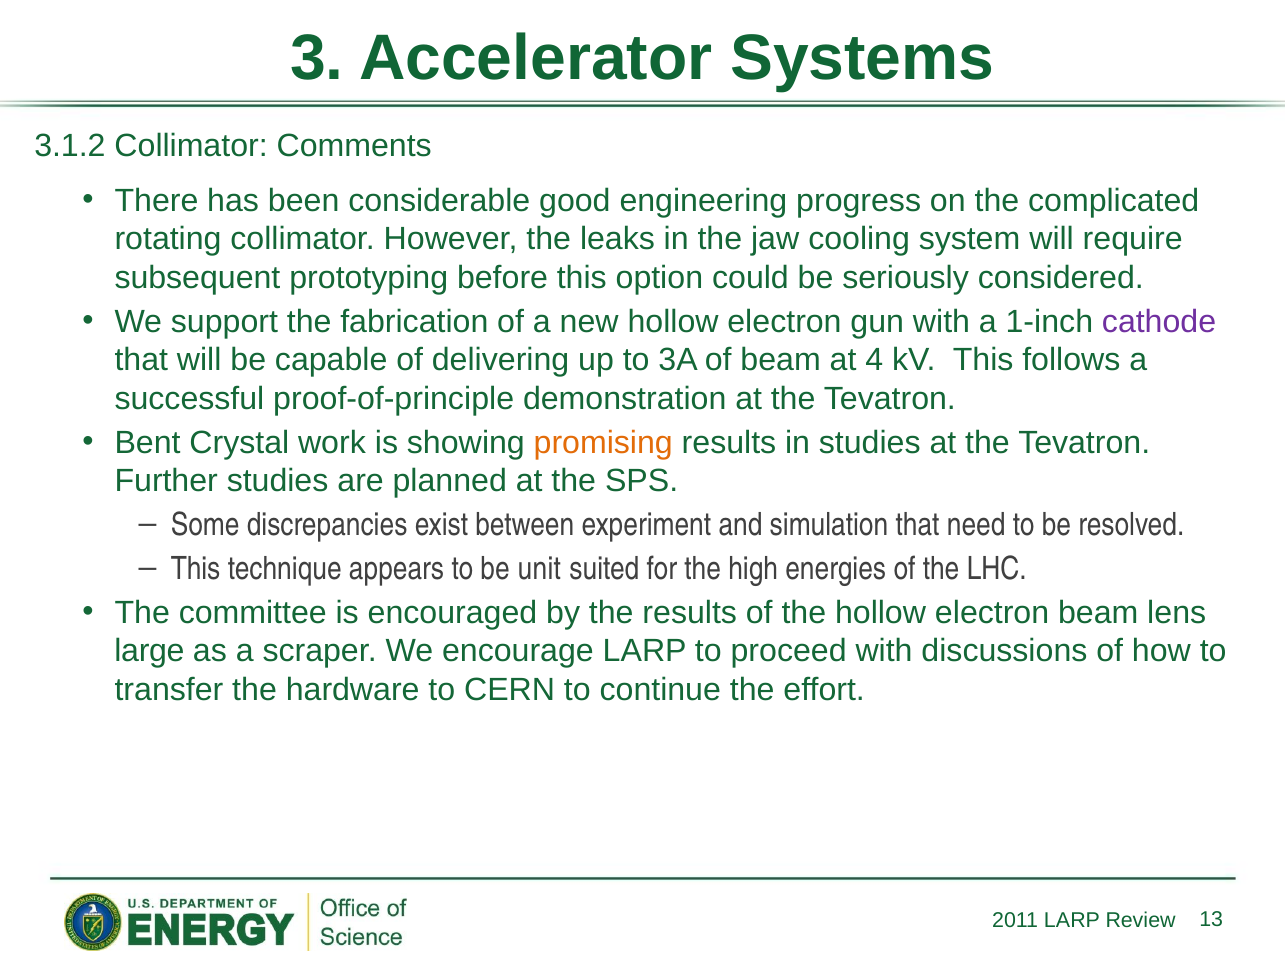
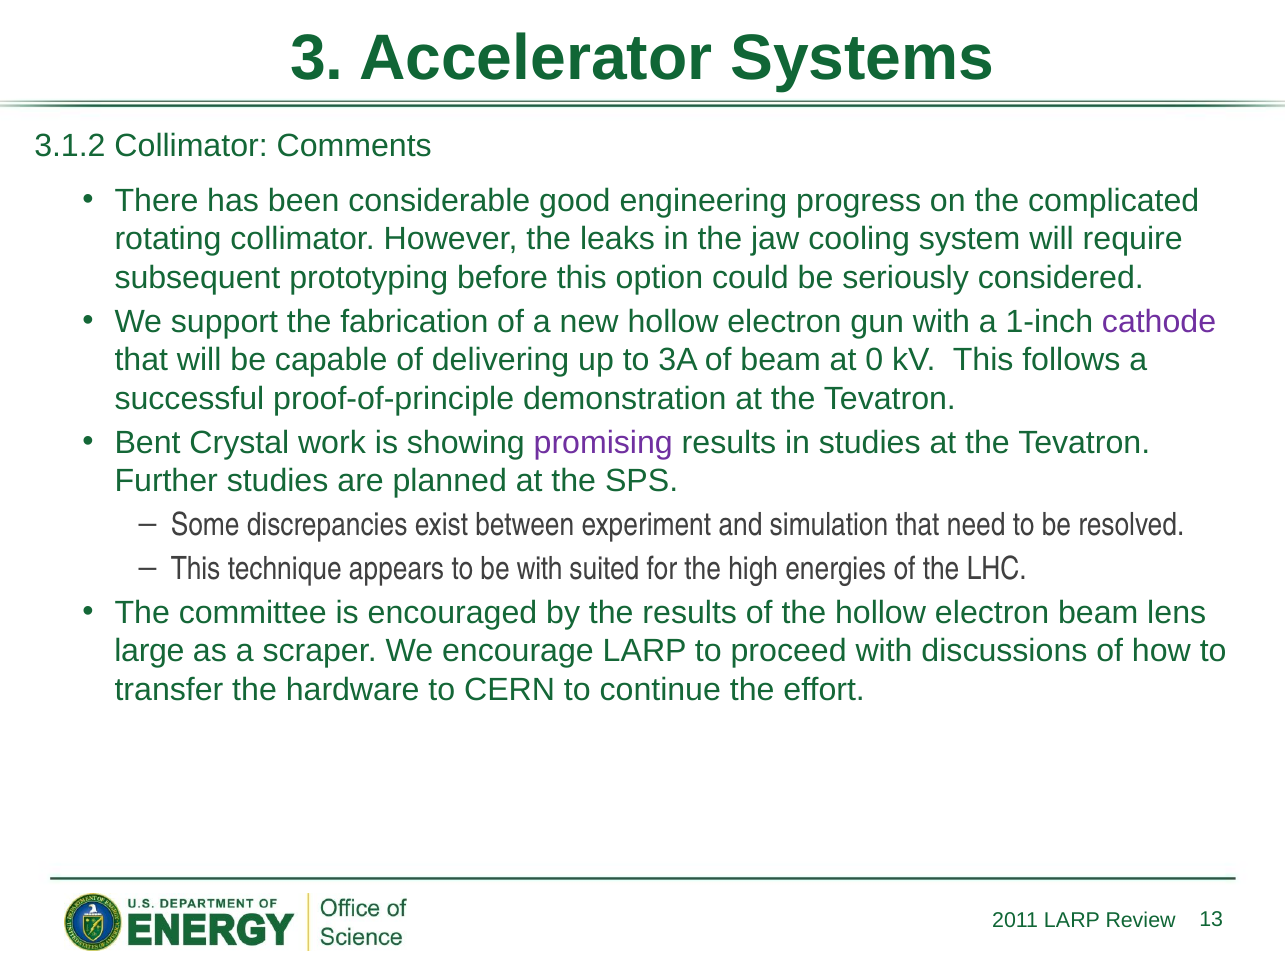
4: 4 -> 0 (874, 360)
promising colour: orange -> purple (603, 442)
be unit: unit -> with (540, 569)
